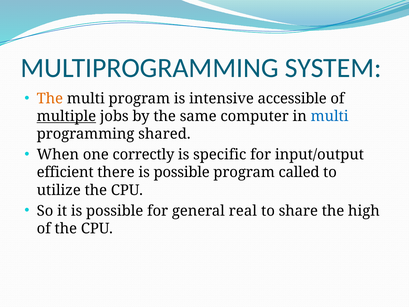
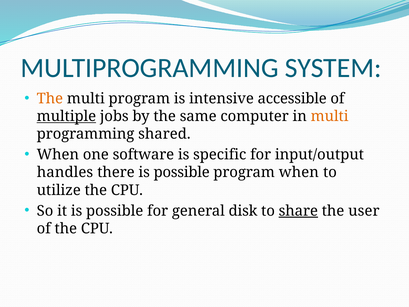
multi colour: blue -> orange (330, 116)
correctly: correctly -> software (143, 155)
efficient: efficient -> handles (65, 172)
program called: called -> when (299, 172)
real: real -> disk (243, 211)
share underline: none -> present (298, 211)
high: high -> user (364, 211)
